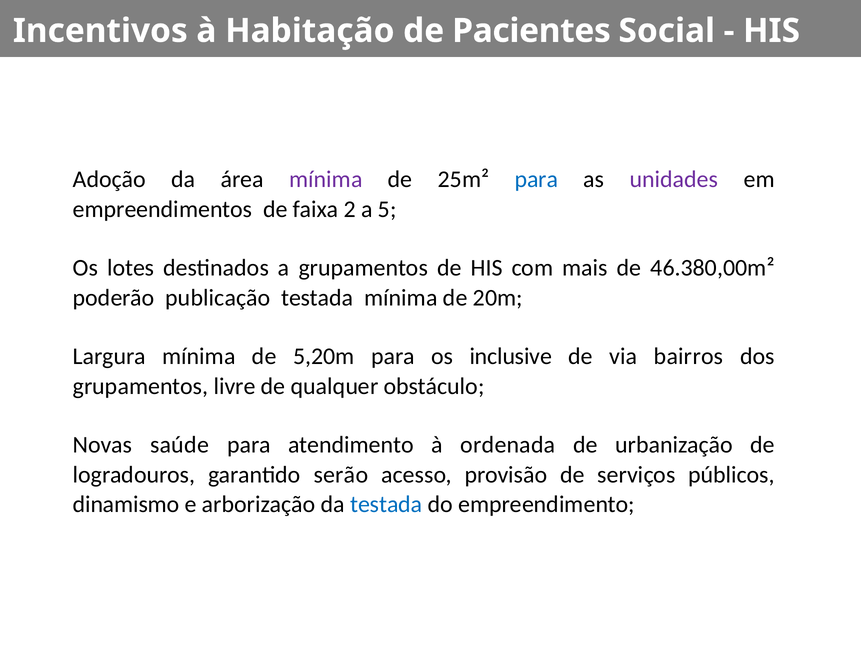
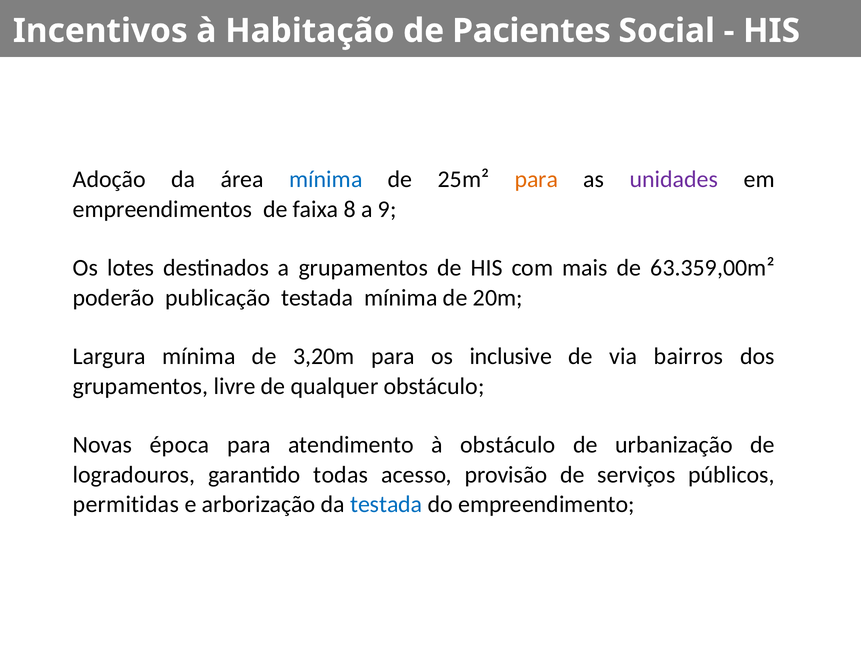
mínima colour: purple -> blue (326, 179)
para colour: blue -> orange (536, 179)
2: 2 -> 8 (350, 209)
5: 5 -> 9 (387, 209)
46.380,00m²: 46.380,00m² -> 63.359,00m² (712, 268)
5,20m: 5,20m -> 3,20m (324, 356)
saúde: saúde -> época (180, 445)
à ordenada: ordenada -> obstáculo (508, 445)
serão: serão -> todas (341, 474)
dinamismo: dinamismo -> permitidas (126, 504)
